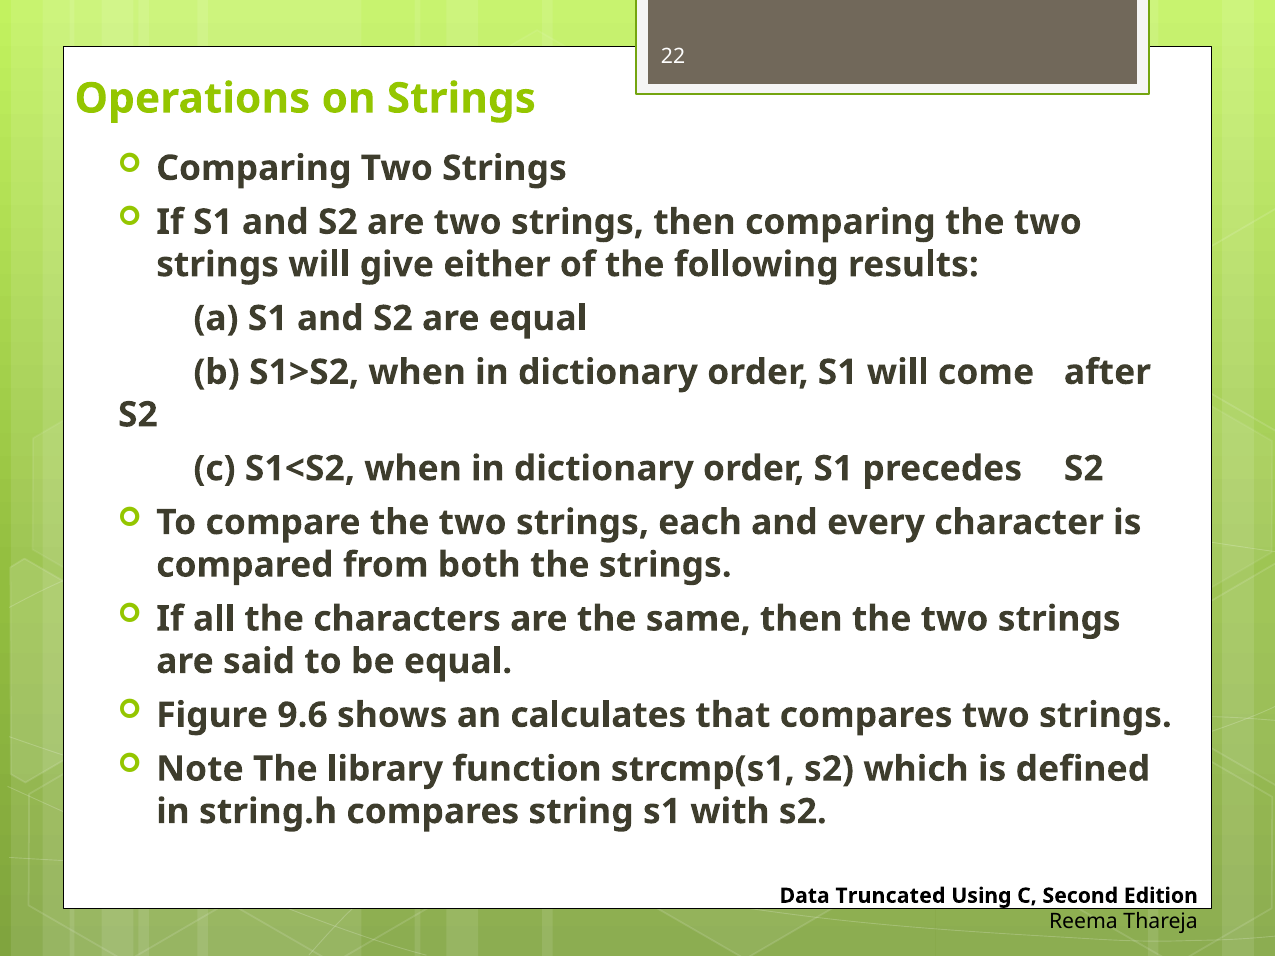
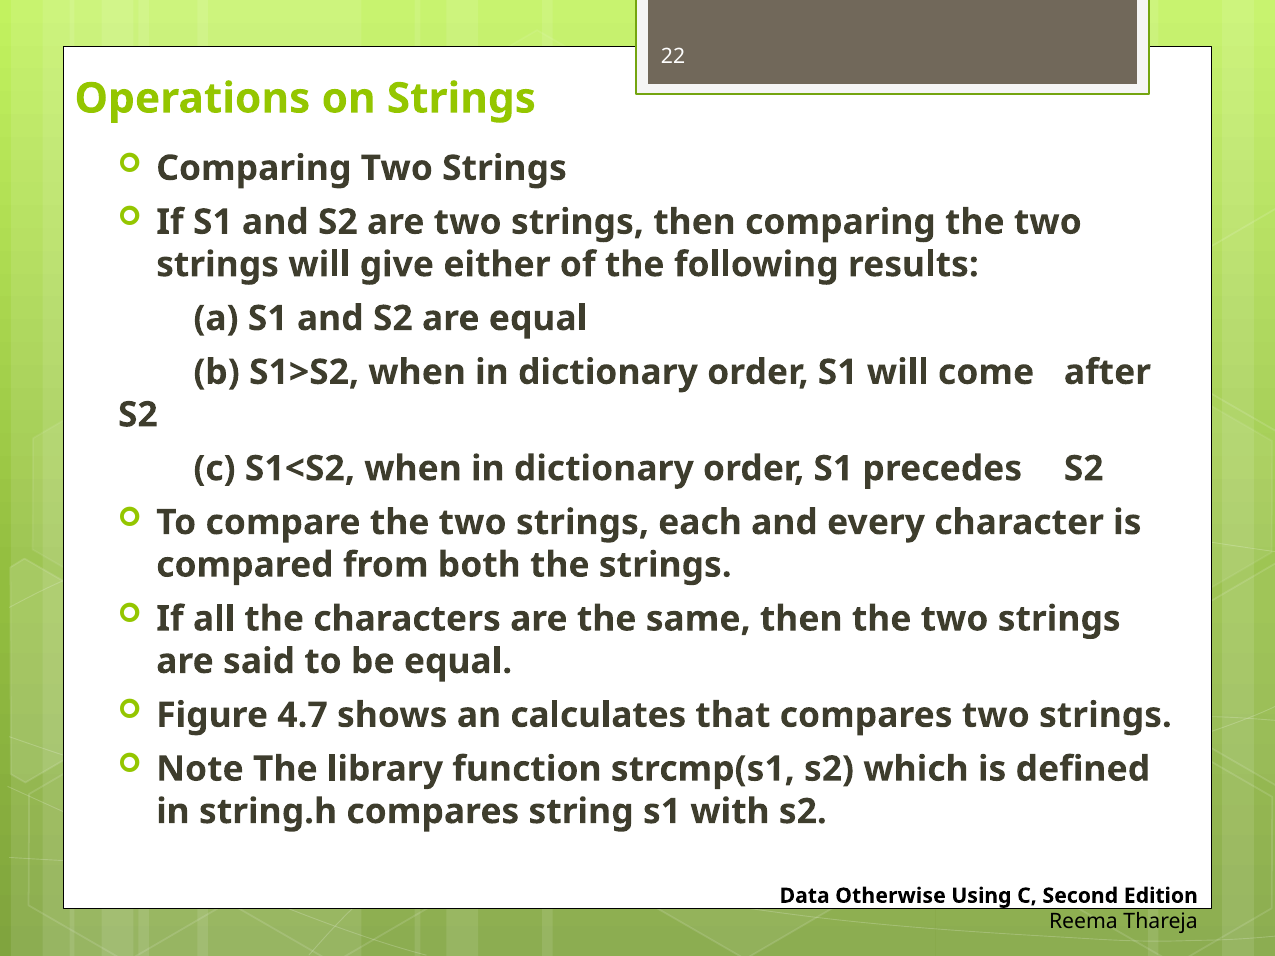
9.6: 9.6 -> 4.7 (303, 715)
Truncated: Truncated -> Otherwise (890, 896)
